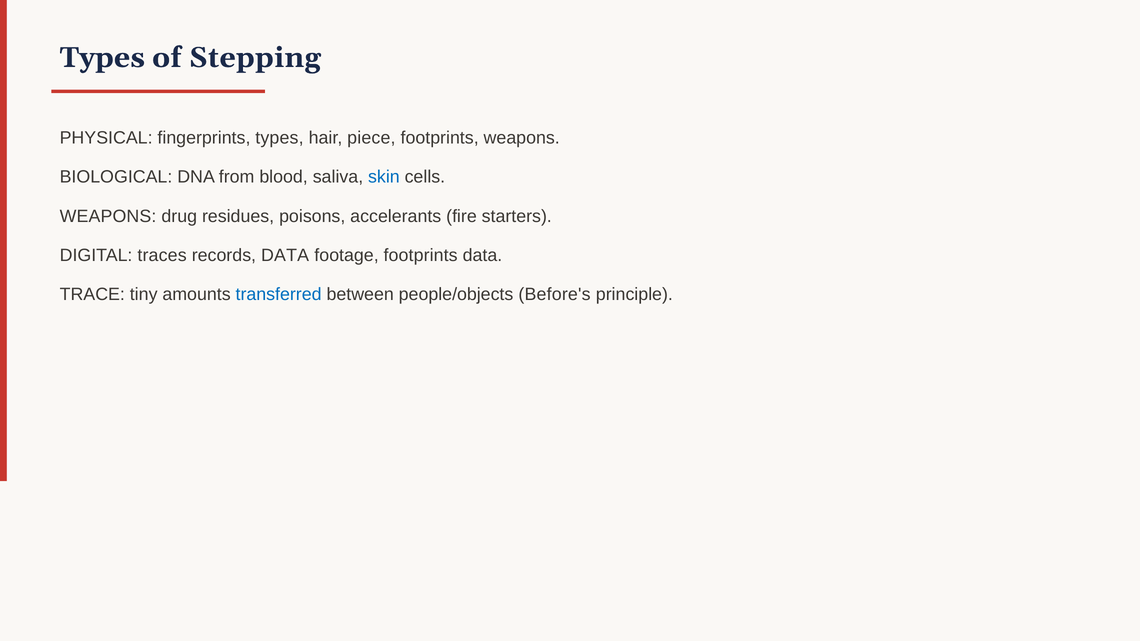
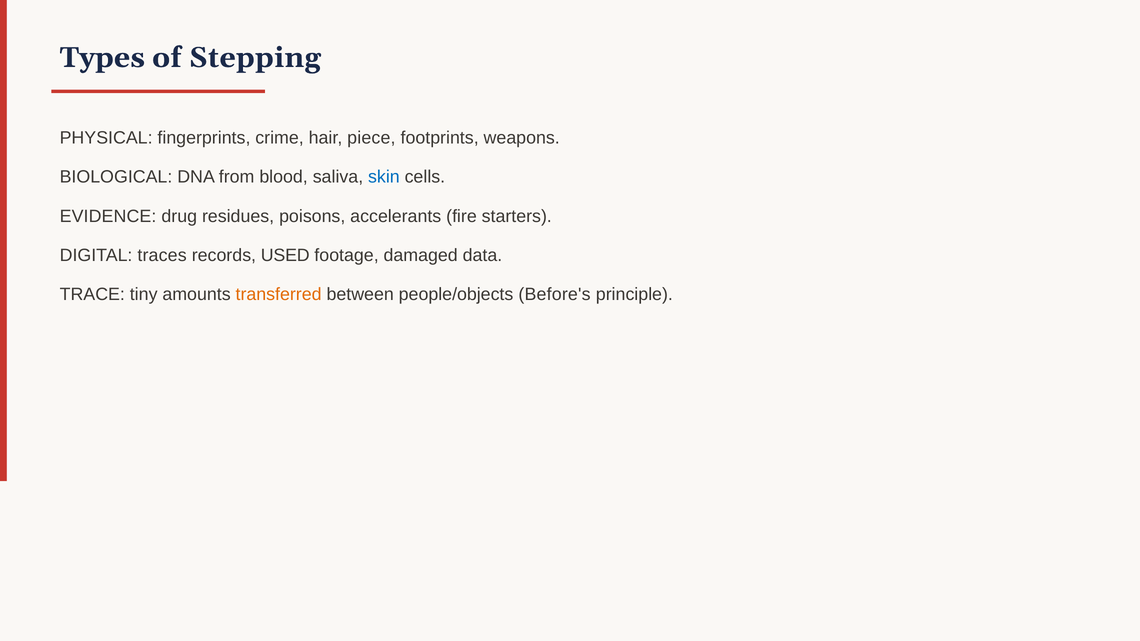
fingerprints types: types -> crime (280, 138)
WEAPONS: WEAPONS -> EVIDENCE (108, 216)
records DATA: DATA -> USED (285, 255)
footage footprints: footprints -> damaged (421, 255)
transferred colour: blue -> orange (279, 295)
